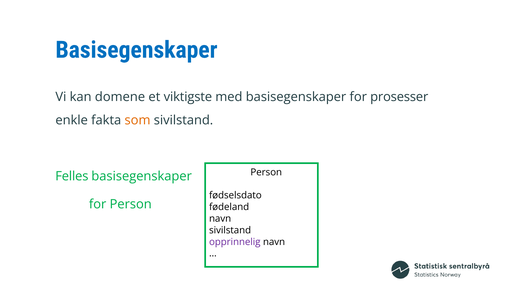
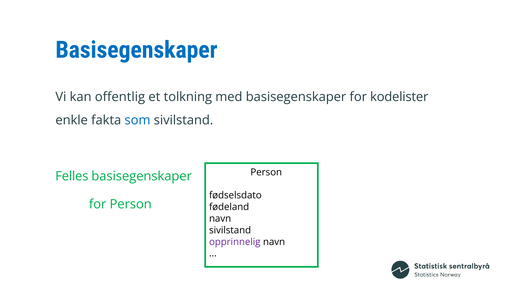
domene: domene -> offentlig (120, 97)
viktigste: viktigste -> tolkning (188, 97)
prosesser: prosesser -> kodelister (399, 97)
som colour: orange -> blue (138, 120)
